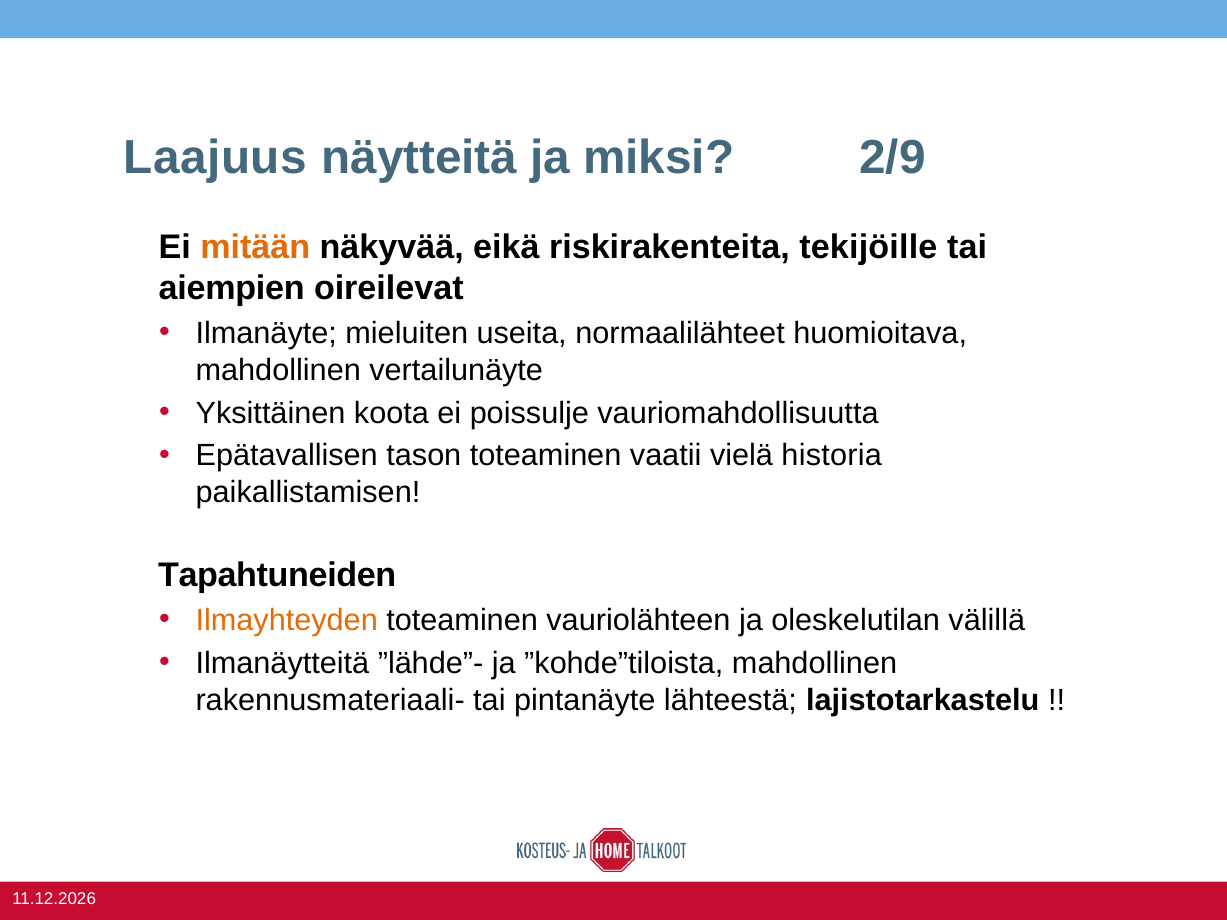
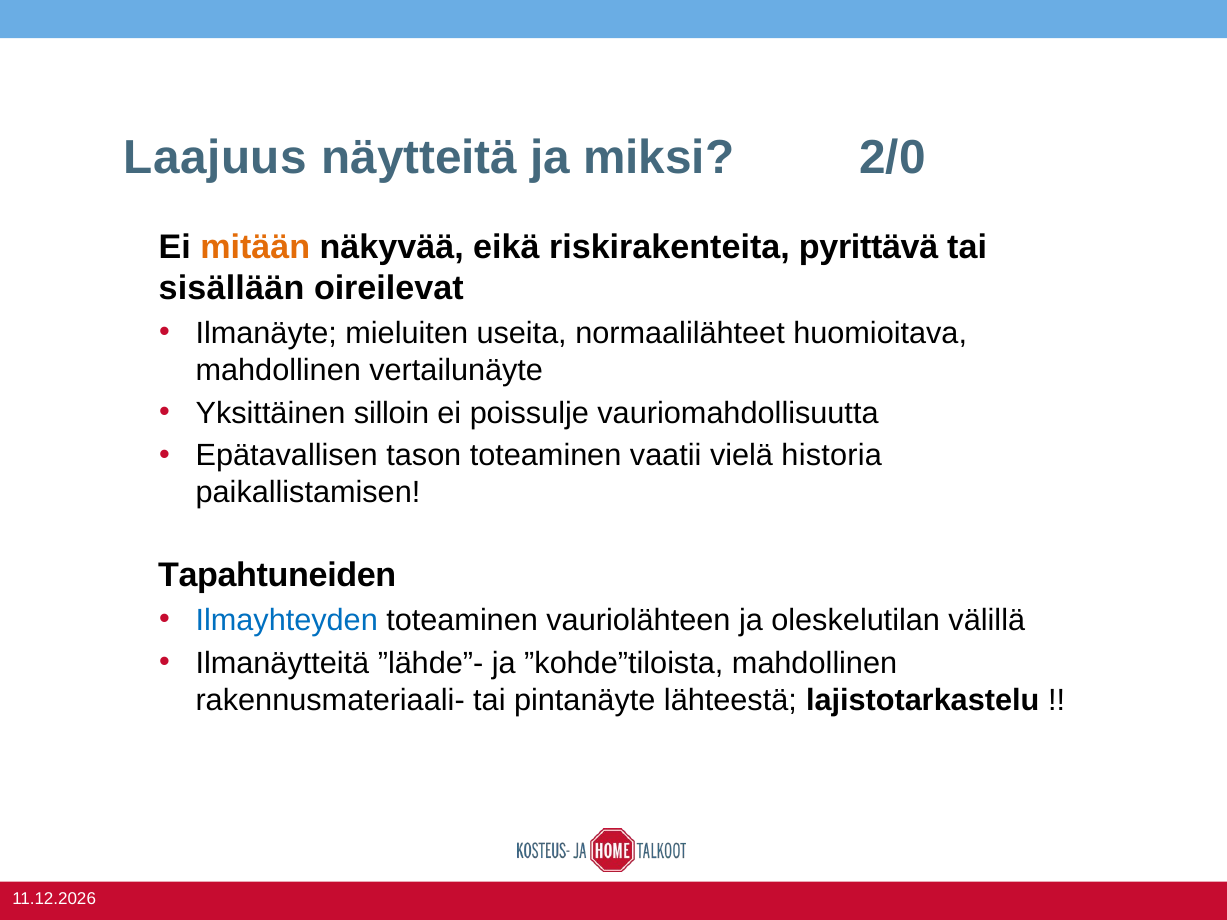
2/9: 2/9 -> 2/0 (893, 158)
tekijöille: tekijöille -> pyrittävä (869, 248)
aiempien: aiempien -> sisällään (231, 289)
koota: koota -> silloin (392, 413)
Ilmayhteyden colour: orange -> blue (287, 620)
